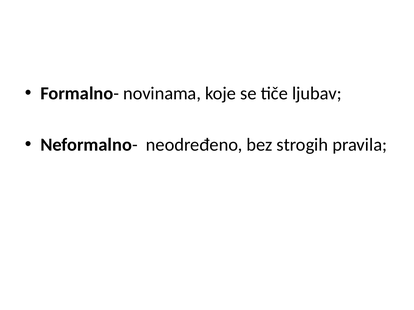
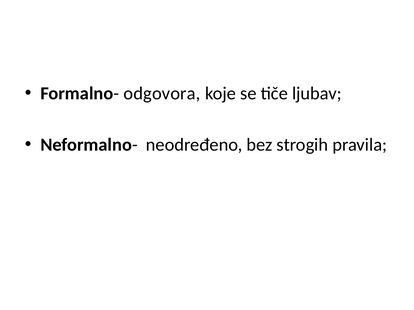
novinama: novinama -> odgovora (162, 94)
